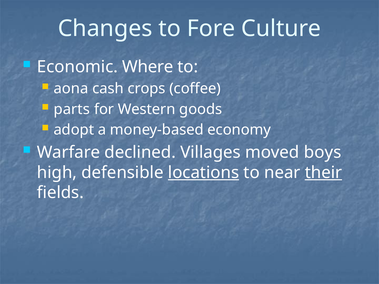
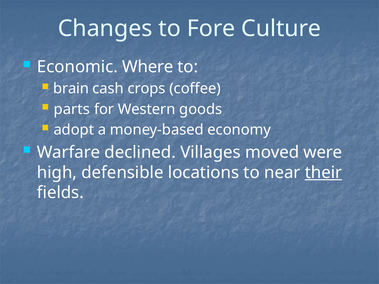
aona: aona -> brain (71, 89)
boys: boys -> were (323, 152)
locations underline: present -> none (203, 173)
